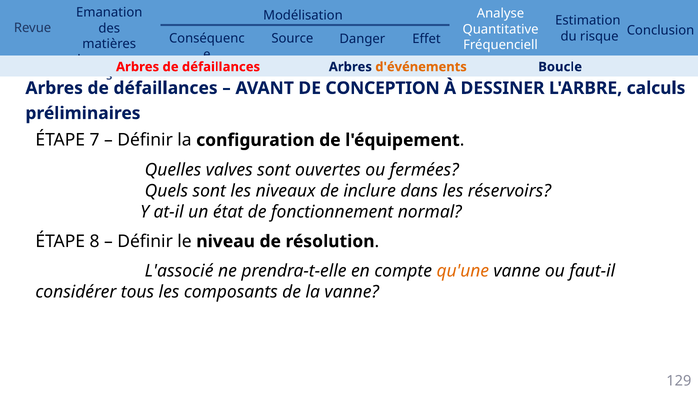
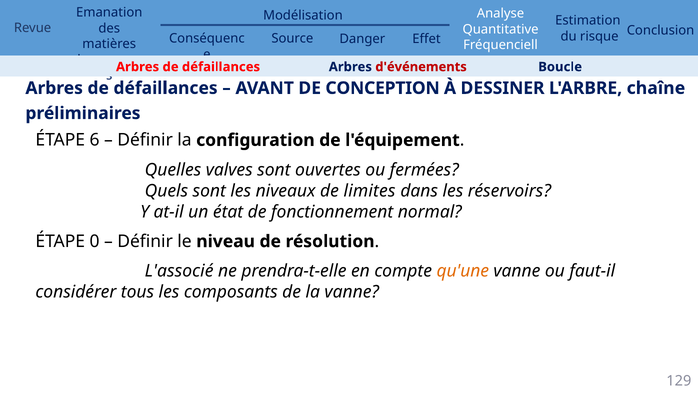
d'événements colour: orange -> red (421, 67)
calculs: calculs -> chaîne (656, 88)
7: 7 -> 6 (95, 140)
inclure: inclure -> limites (370, 191)
8: 8 -> 0 (95, 241)
